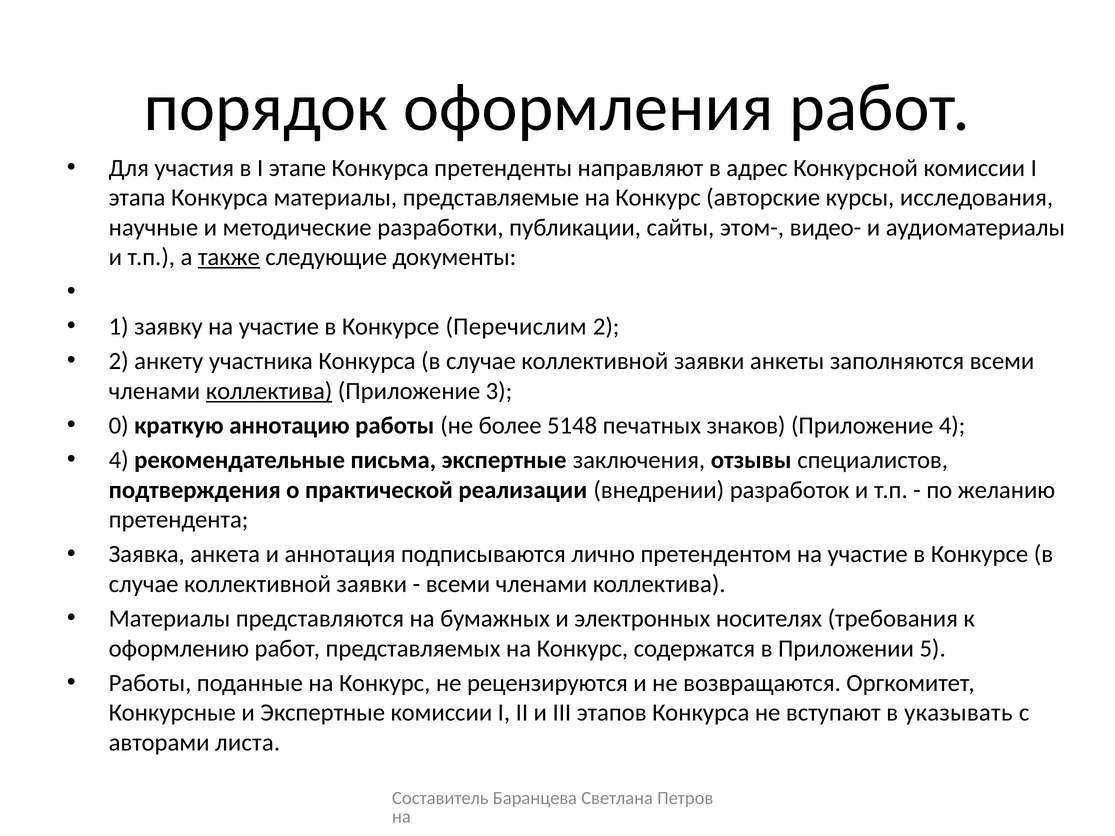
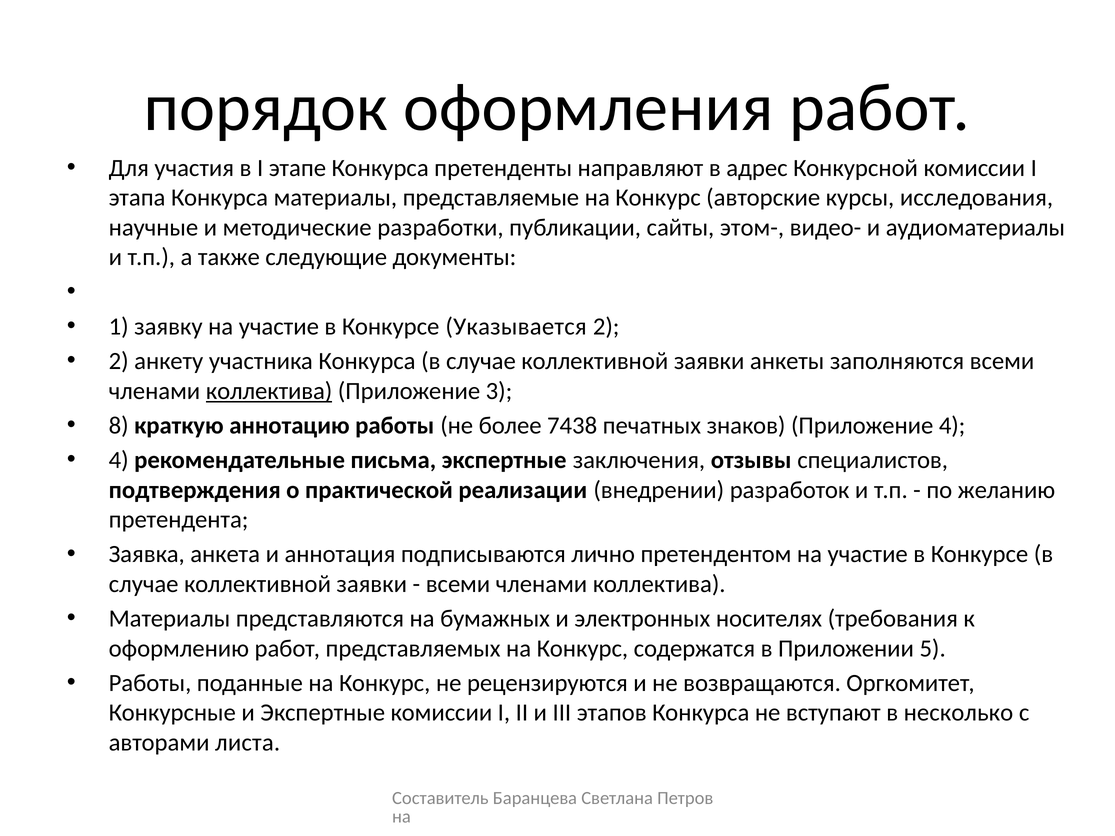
также underline: present -> none (229, 257)
Перечислим: Перечислим -> Указывается (516, 327)
0: 0 -> 8 (119, 426)
5148: 5148 -> 7438 (572, 426)
указывать: указывать -> несколько (958, 713)
